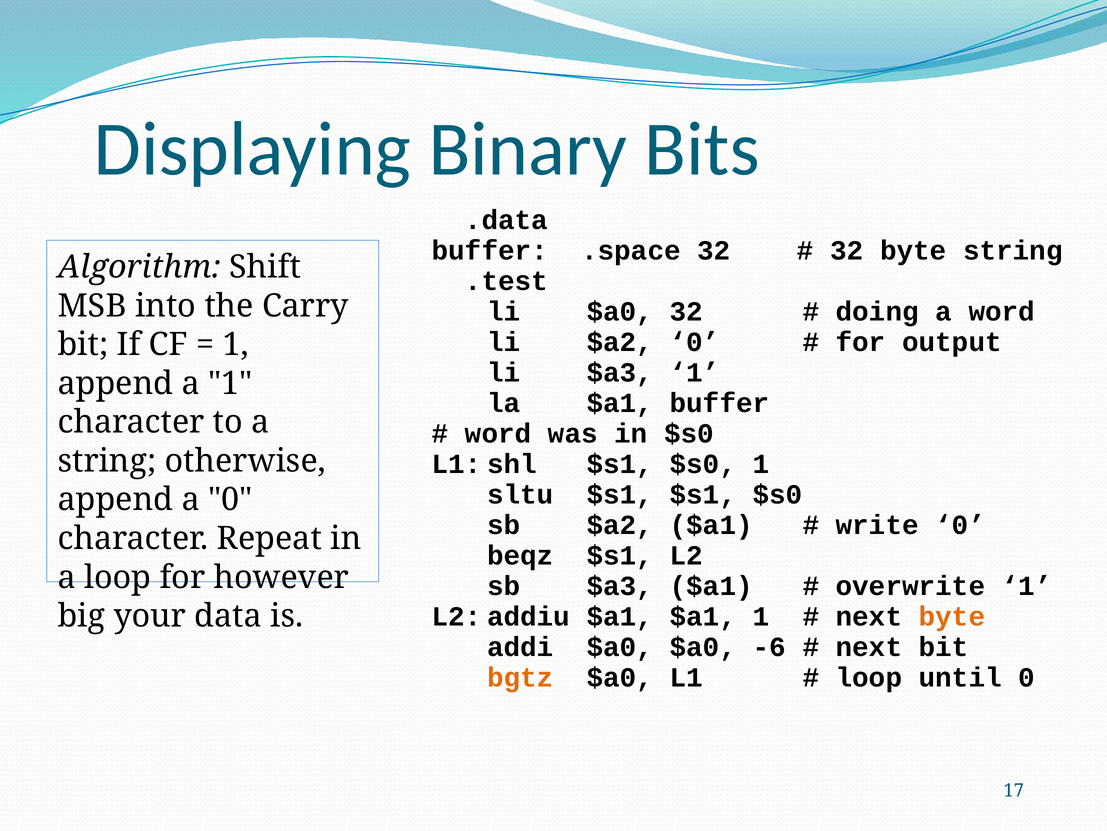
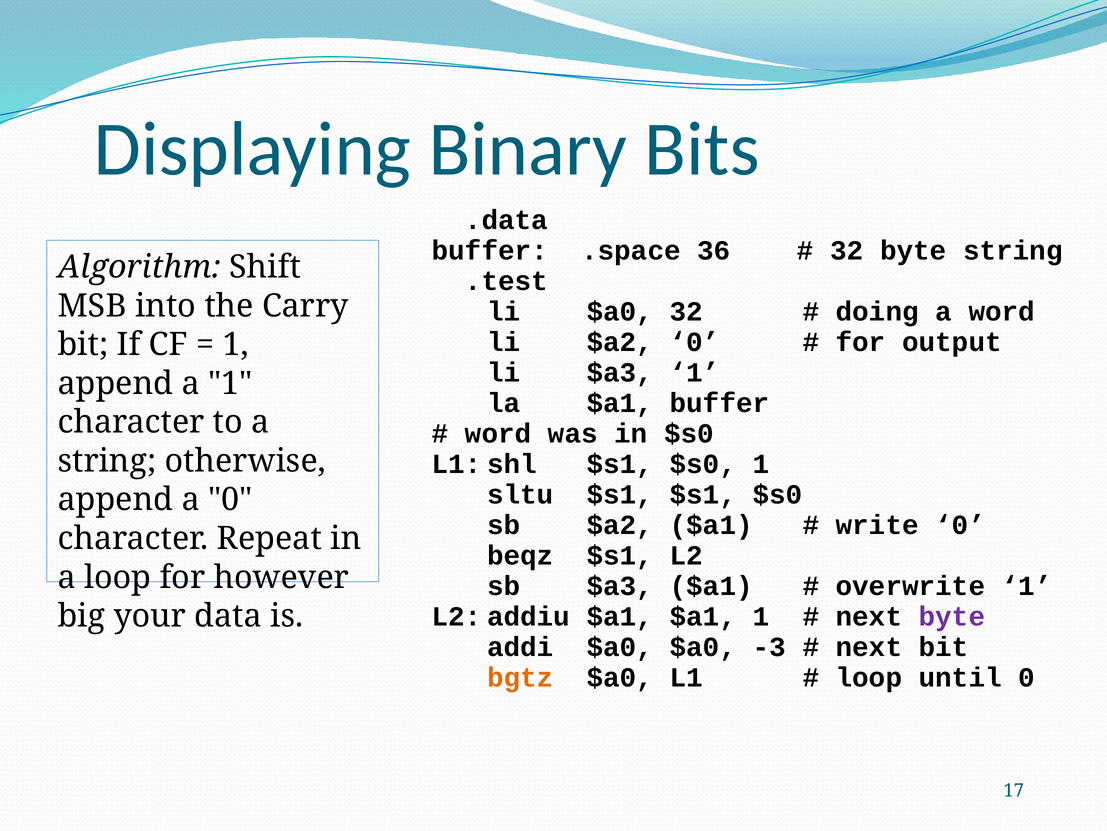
.space 32: 32 -> 36 (714, 250)
byte colour: orange -> purple (952, 616)
-6: -6 -> -3 (769, 647)
